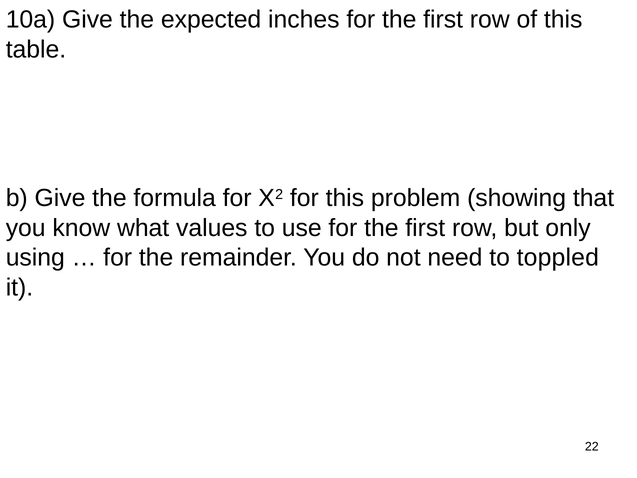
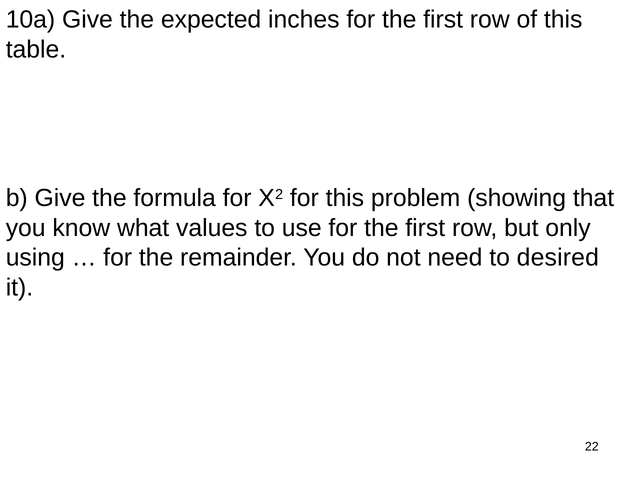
toppled: toppled -> desired (558, 258)
